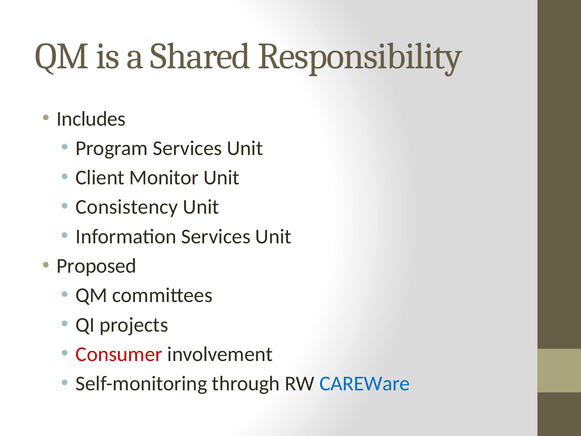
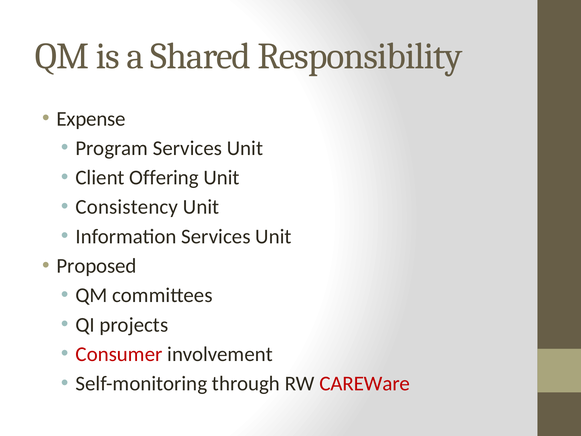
Includes: Includes -> Expense (91, 119)
Monitor: Monitor -> Offering (164, 178)
CAREWare colour: blue -> red (365, 383)
